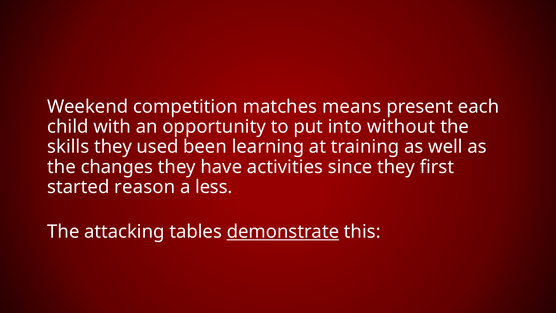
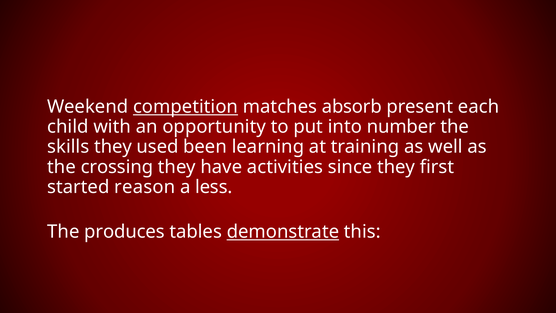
competition underline: none -> present (186, 107)
means: means -> absorb (352, 107)
without: without -> number (401, 127)
changes: changes -> crossing (117, 167)
attacking: attacking -> produces (124, 232)
